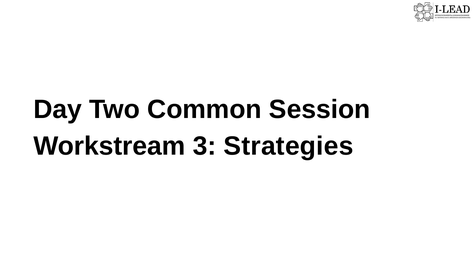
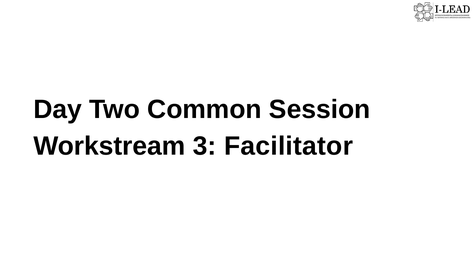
Strategies: Strategies -> Facilitator (289, 146)
